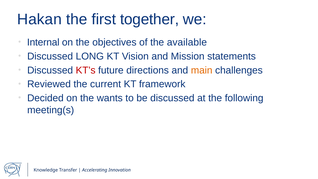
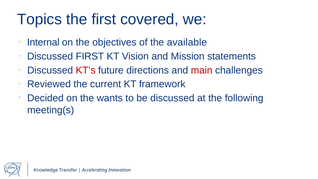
Hakan: Hakan -> Topics (40, 19)
together: together -> covered (149, 19)
Discussed LONG: LONG -> FIRST (90, 56)
main colour: orange -> red (202, 70)
